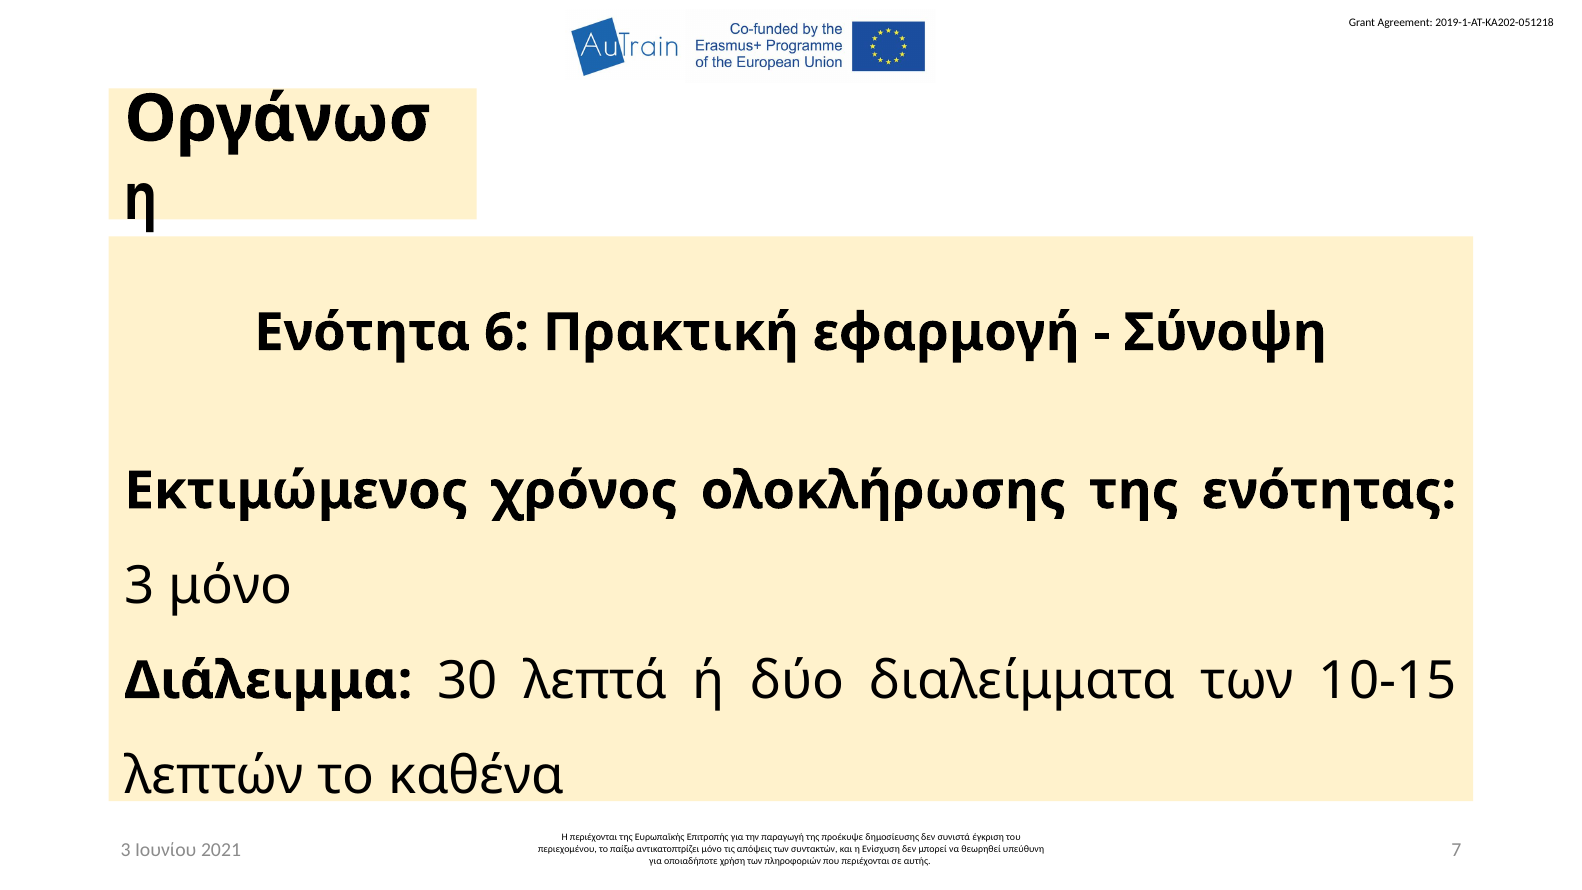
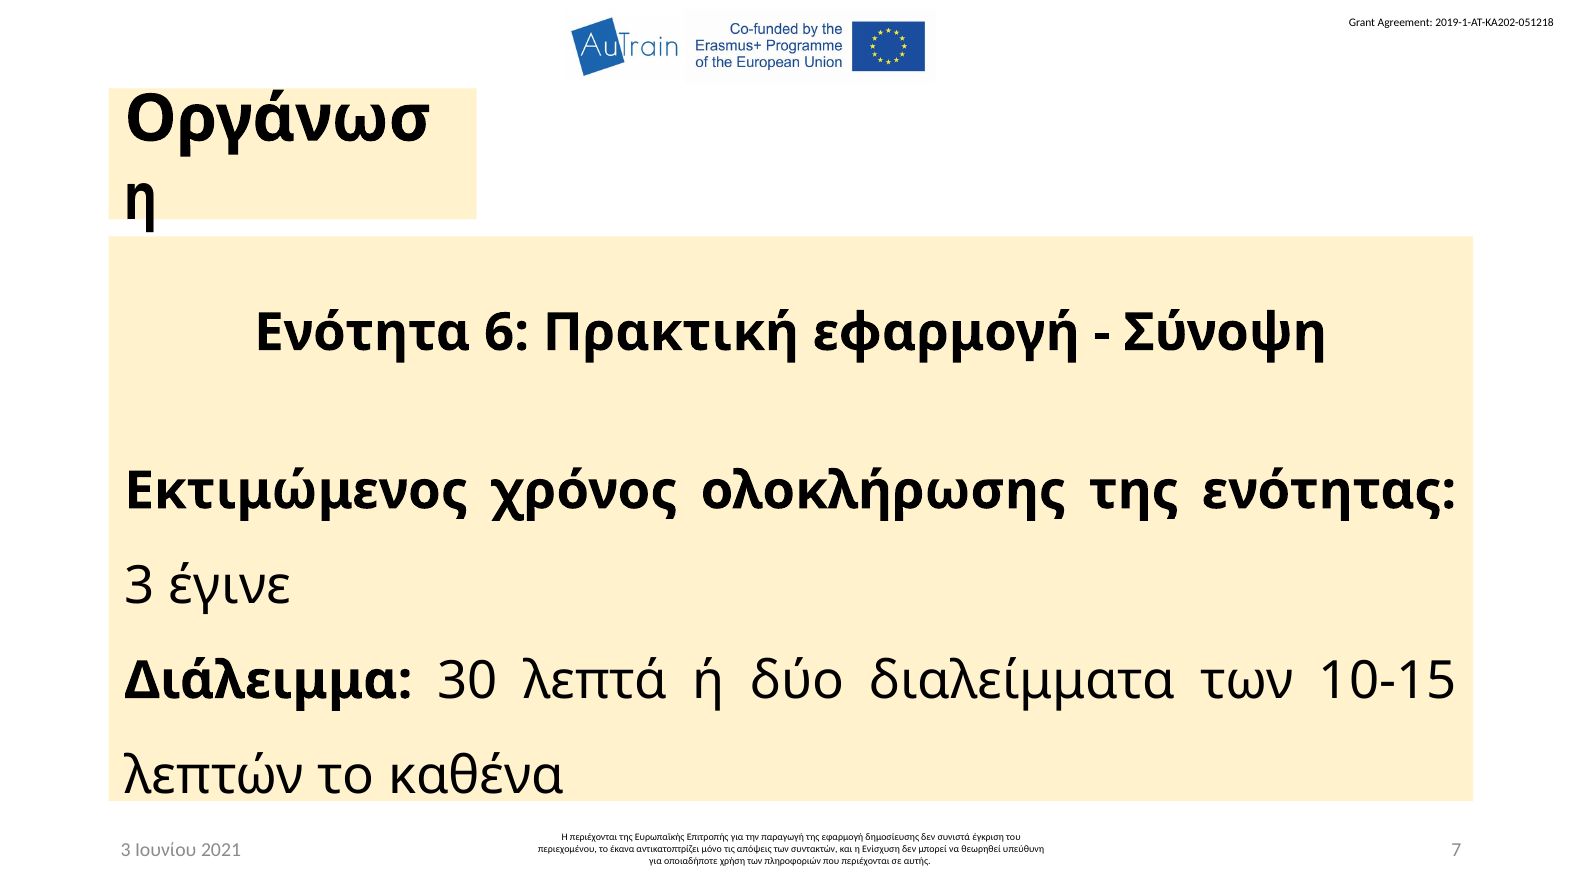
3 μόνο: μόνο -> έγινε (230, 586)
της προέκυψε: προέκυψε -> εφαρμογή (842, 837)
παίξω: παίξω -> έκανα (622, 849)
